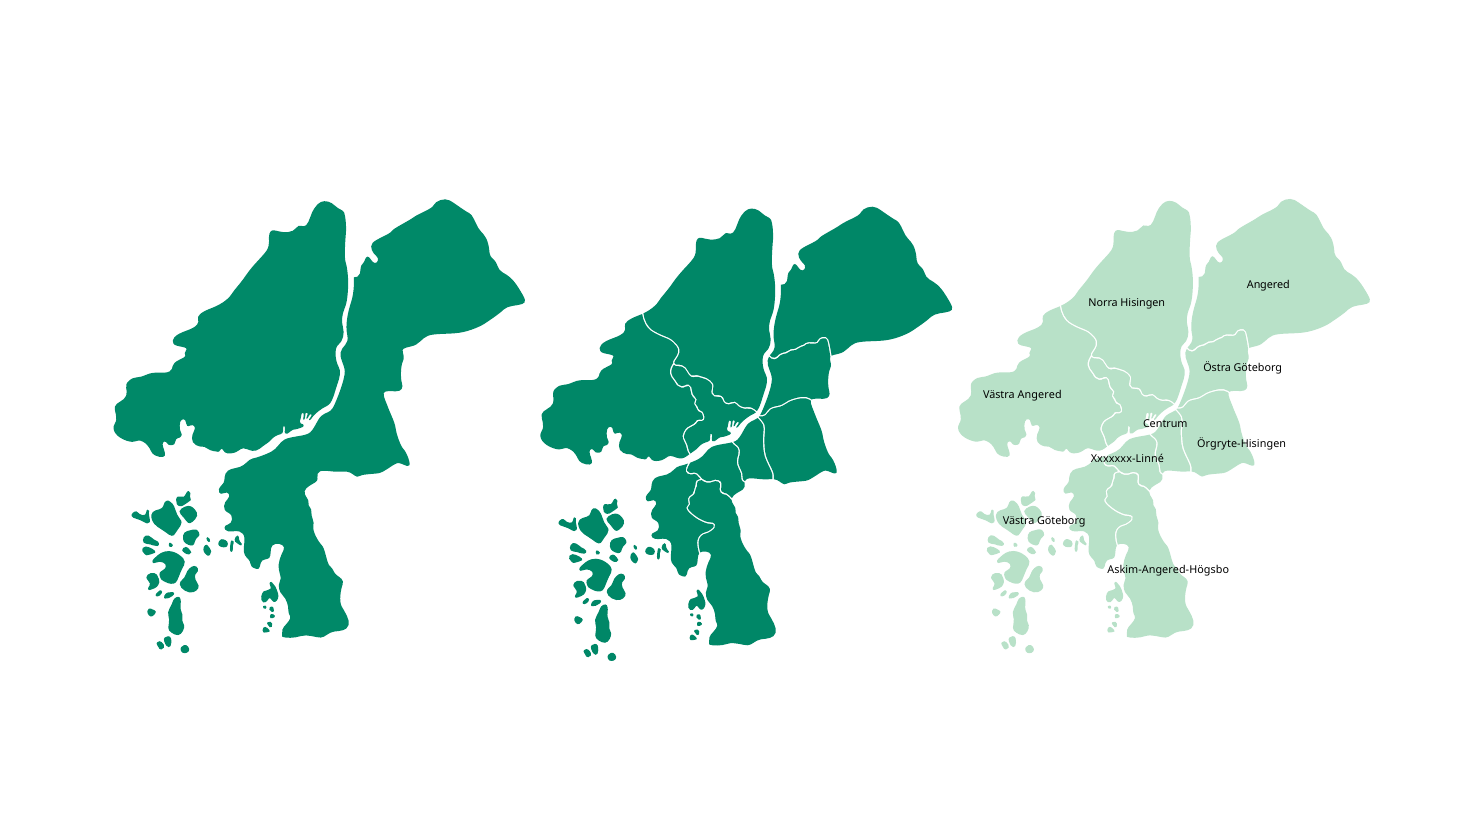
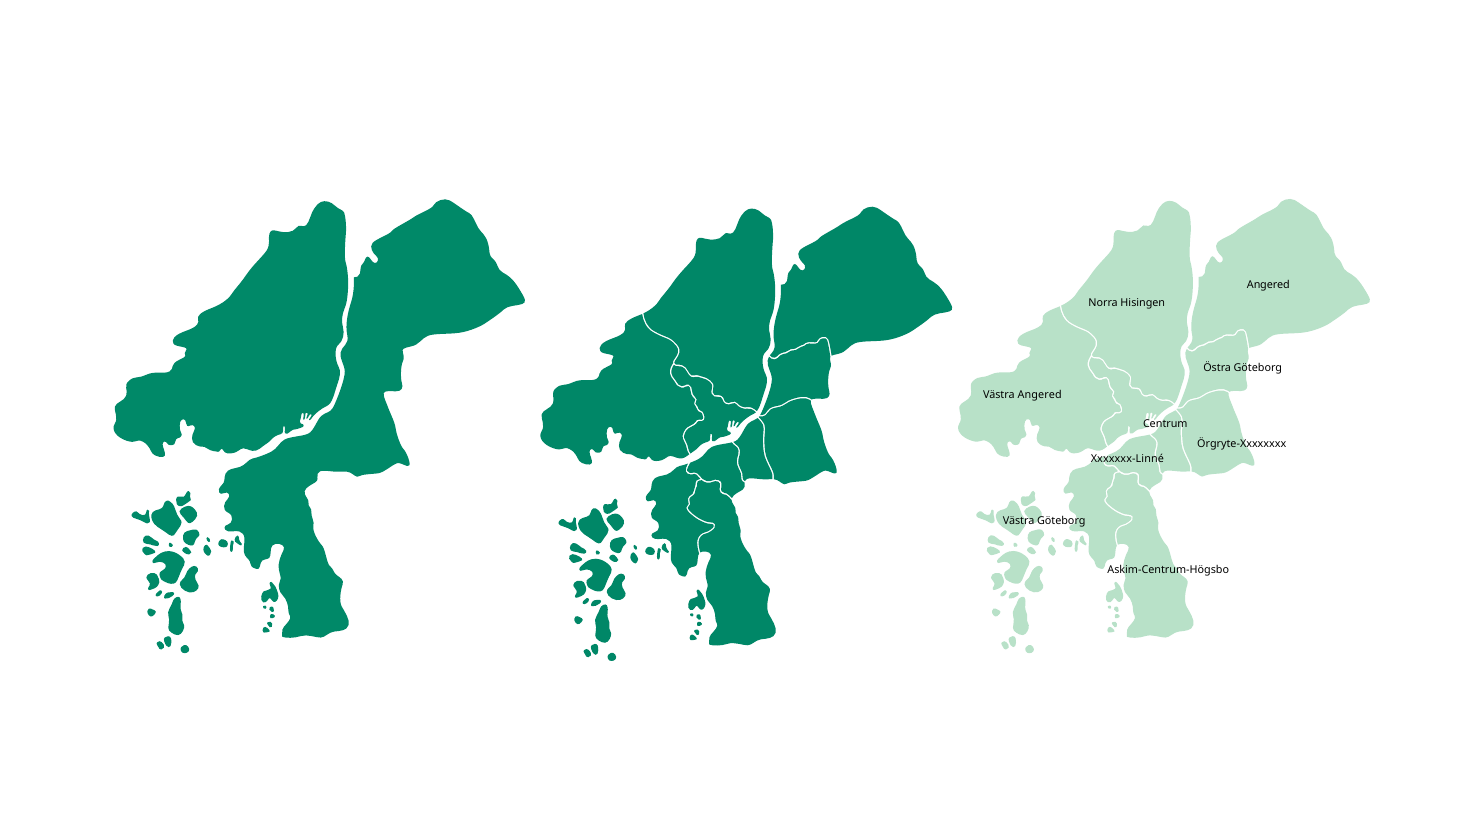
Örgryte-Hisingen: Örgryte-Hisingen -> Örgryte-Xxxxxxxx (1242, 444)
Askim-Angered-Högsbo: Askim-Angered-Högsbo -> Askim-Centrum-Högsbo (1168, 570)
